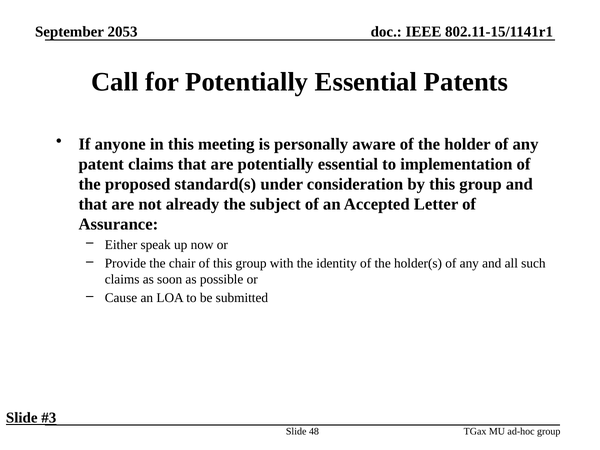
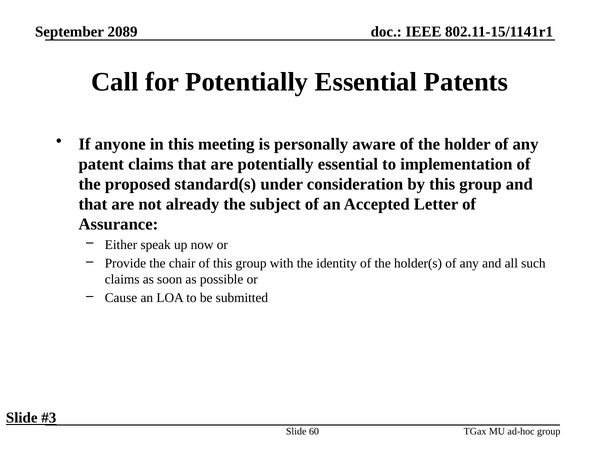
2053: 2053 -> 2089 (123, 32)
48: 48 -> 60 (314, 432)
